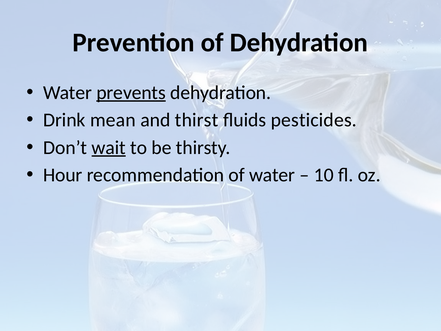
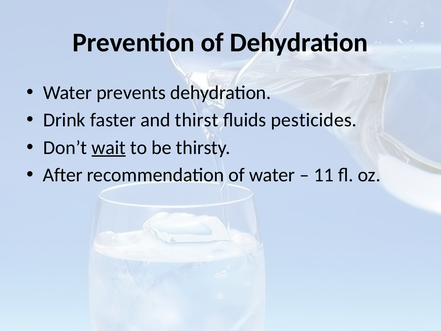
prevents underline: present -> none (131, 93)
mean: mean -> faster (113, 120)
Hour: Hour -> After (63, 175)
10: 10 -> 11 (324, 175)
